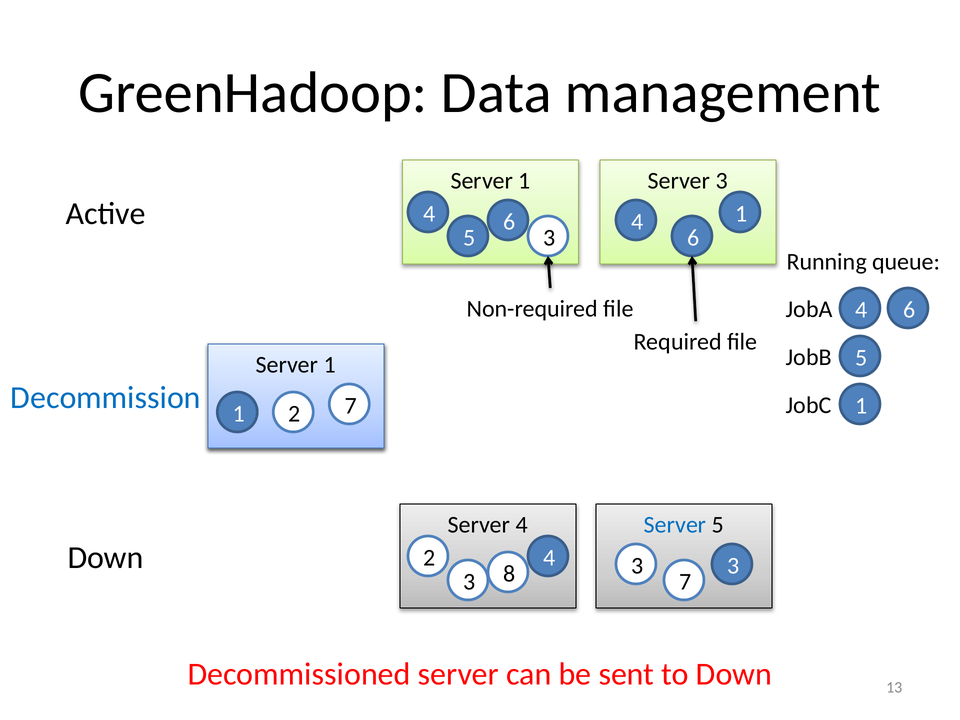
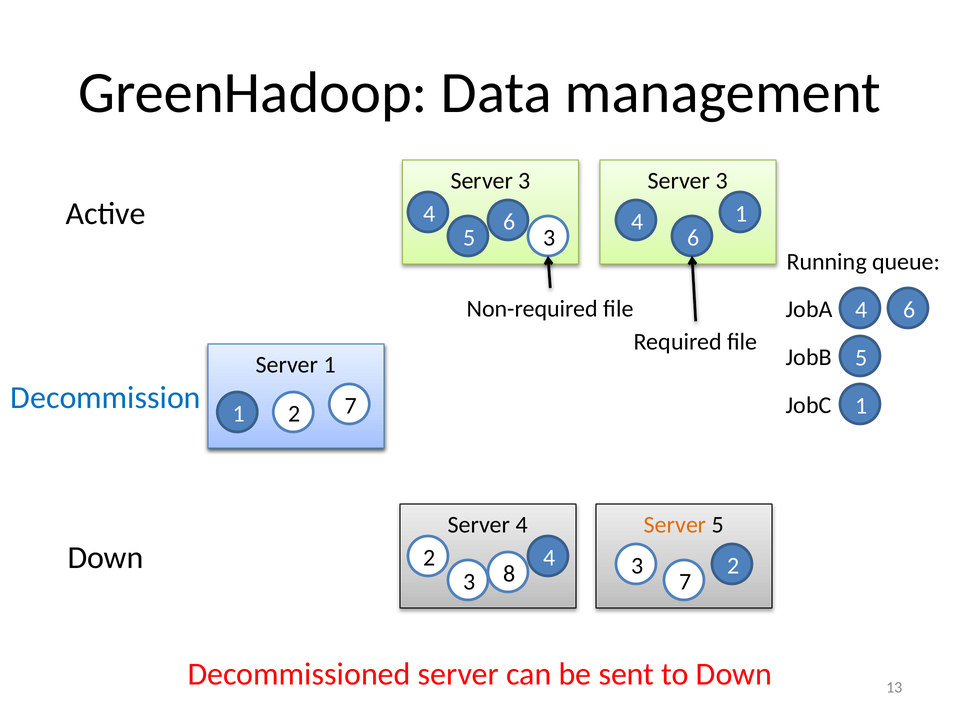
1: 1 -> 3 (524, 181)
Server colour: blue -> orange (675, 525)
3 3: 3 -> 2 (733, 566)
